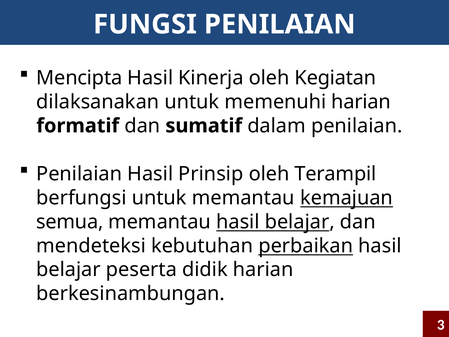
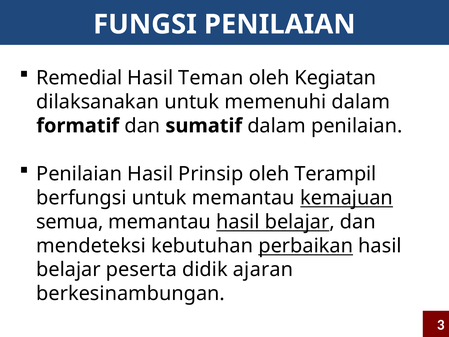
Mencipta: Mencipta -> Remedial (79, 78)
Kinerja: Kinerja -> Teman (211, 78)
memenuhi harian: harian -> dalam (361, 102)
didik harian: harian -> ajaran (263, 270)
